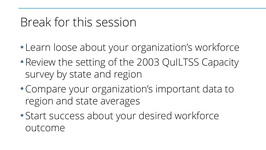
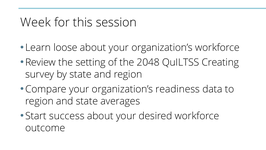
Break: Break -> Week (36, 22)
2003: 2003 -> 2048 (148, 62)
Capacity: Capacity -> Creating (220, 62)
important: important -> readiness (178, 89)
